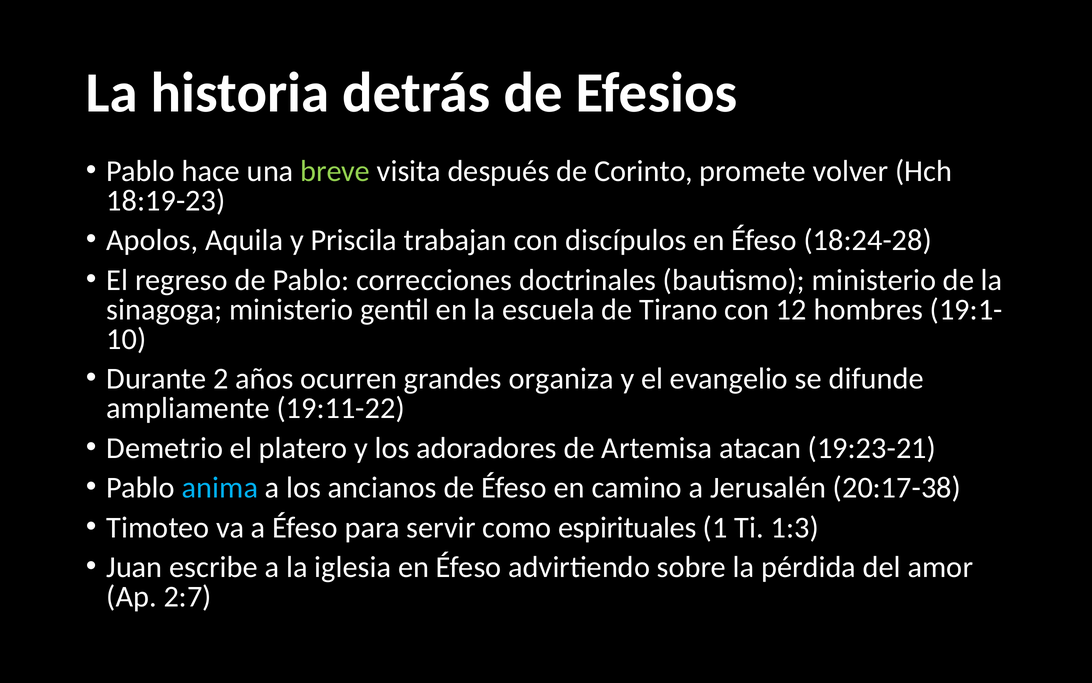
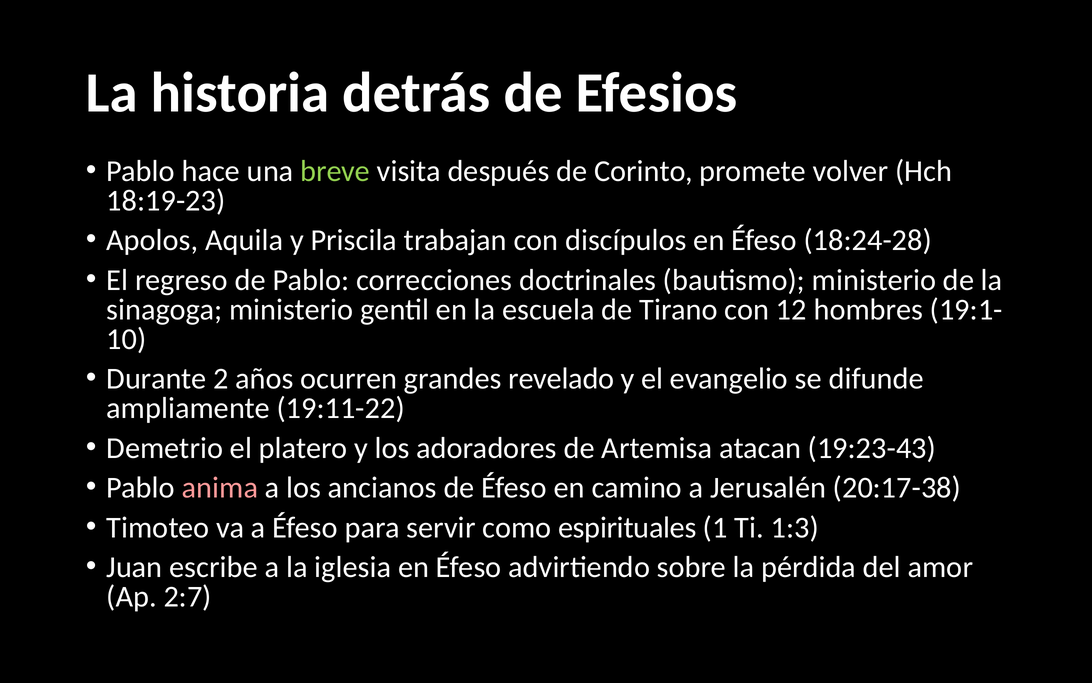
organiza: organiza -> revelado (561, 379)
19:23-21: 19:23-21 -> 19:23-43 (872, 448)
anima colour: light blue -> pink (220, 487)
